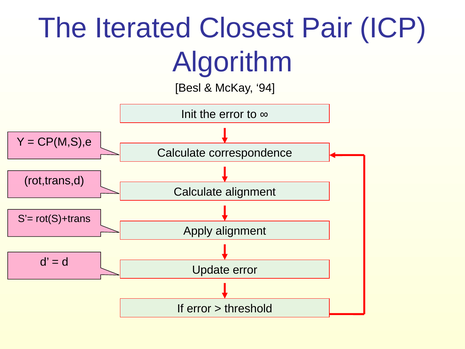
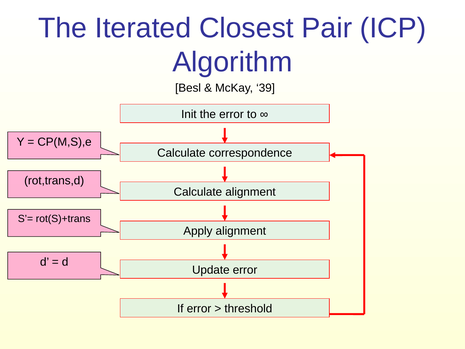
94: 94 -> 39 (266, 88)
